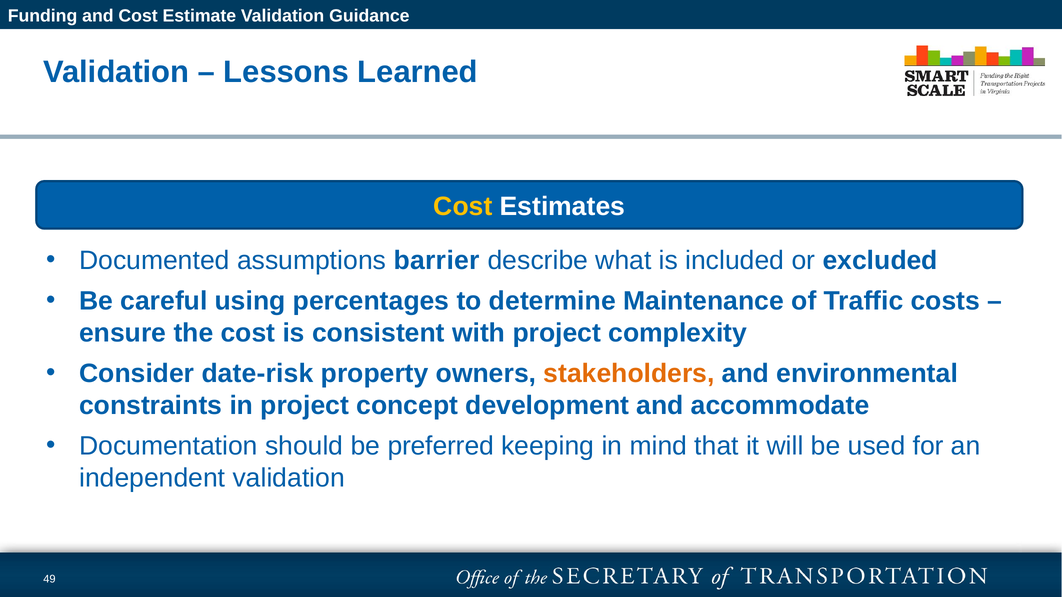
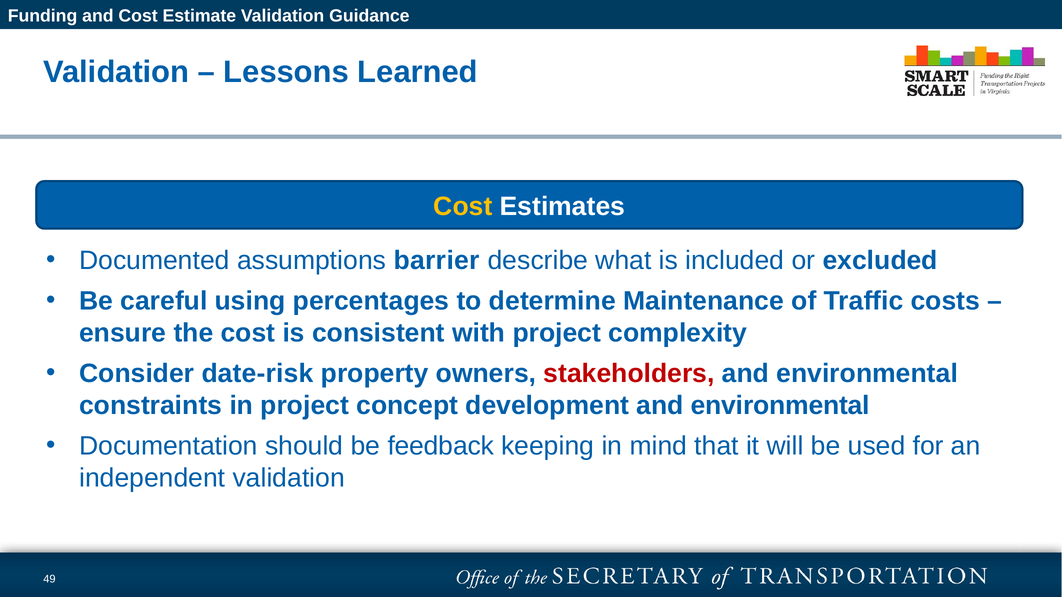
stakeholders colour: orange -> red (629, 374)
development and accommodate: accommodate -> environmental (780, 406)
preferred: preferred -> feedback (441, 446)
